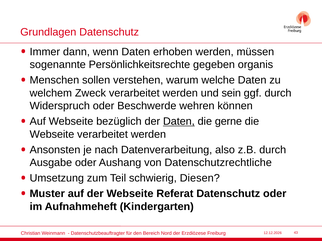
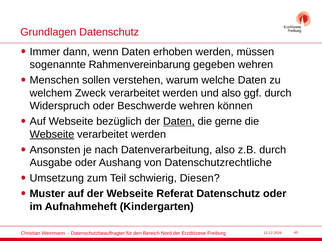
Persönlichkeitsrechte: Persönlichkeitsrechte -> Rahmenvereinbarung (139, 65)
gegeben organis: organis -> wehren (255, 65)
und sein: sein -> also (231, 93)
Webseite underline: none -> present (52, 135)
